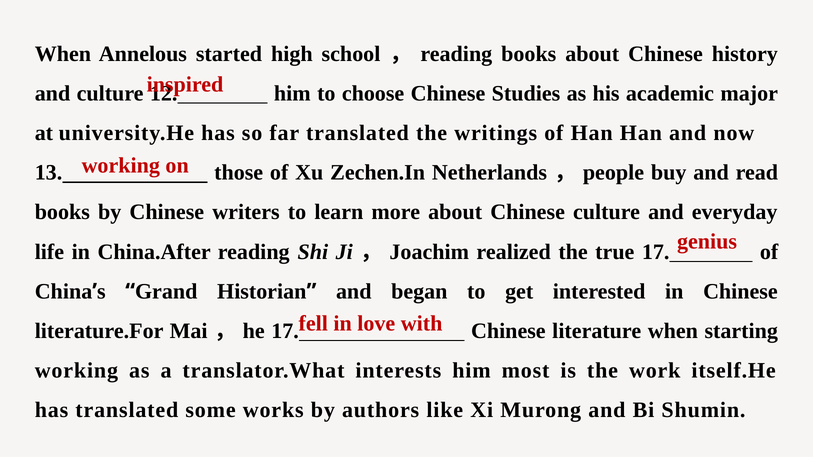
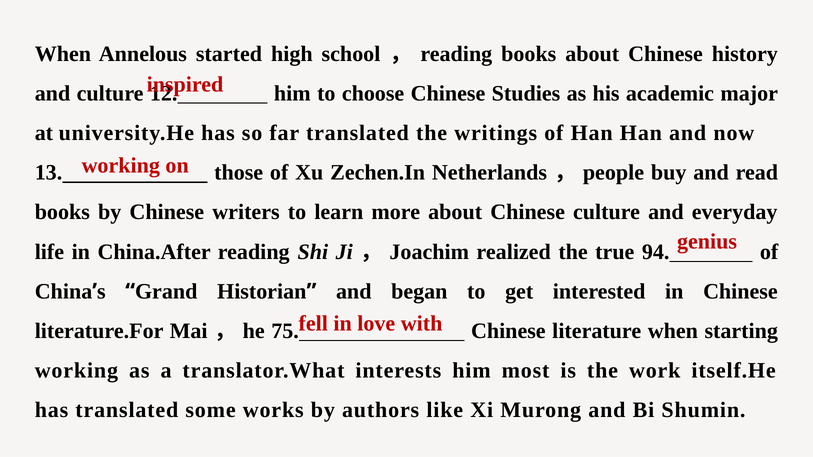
true 17: 17 -> 94 (656, 252)
17: 17 -> 75 (285, 331)
